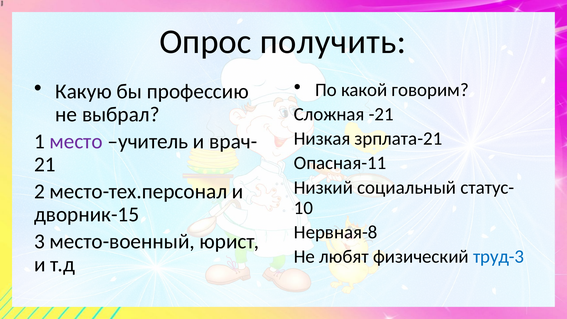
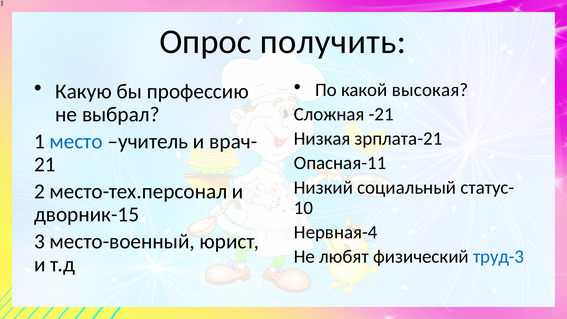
говорим: говорим -> высокая (430, 90)
место colour: purple -> blue (76, 141)
Нервная-8: Нервная-8 -> Нервная-4 (336, 232)
